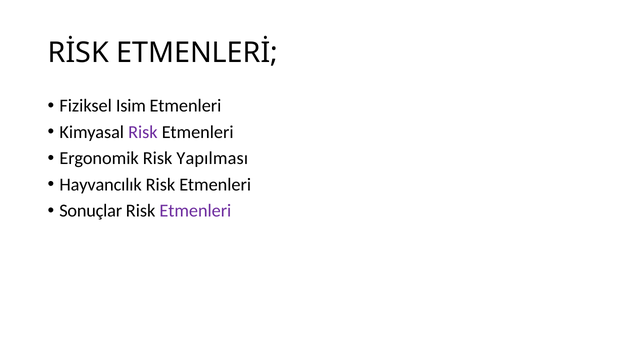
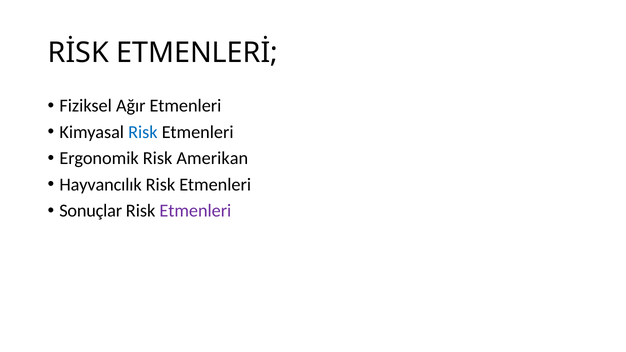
Isim: Isim -> Ağır (131, 106)
Risk colour: purple -> blue (143, 132)
Yapılması: Yapılması -> Amerikan (212, 158)
